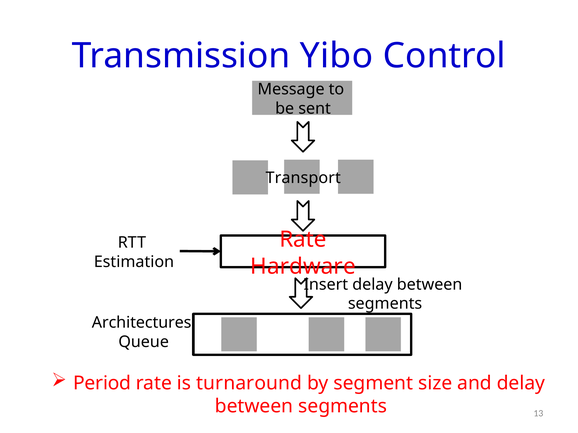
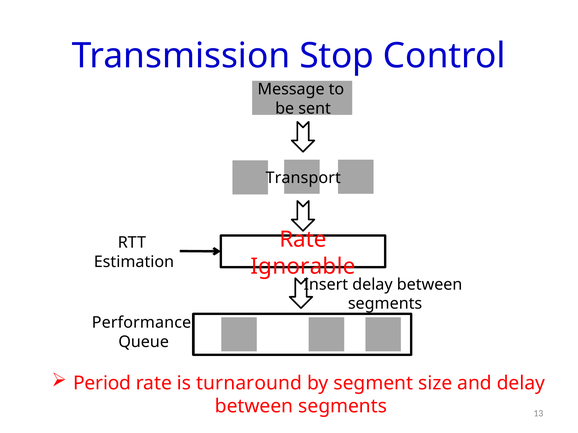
Yibo: Yibo -> Stop (337, 56)
Hardware: Hardware -> Ignorable (303, 267)
Architectures: Architectures -> Performance (142, 323)
